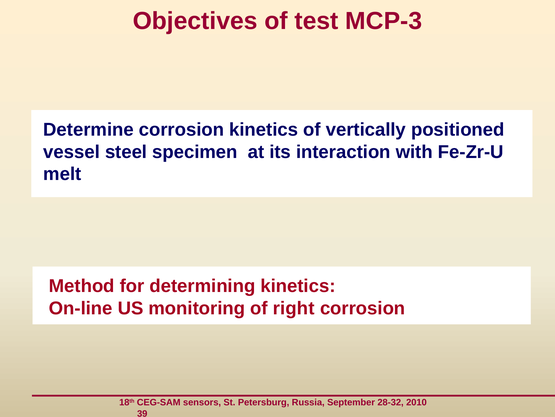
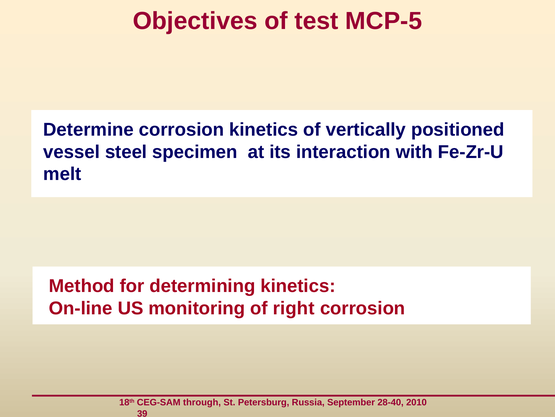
MCP-3: MCP-3 -> MCP-5 (384, 21)
sensors: sensors -> through (202, 402)
28-32: 28-32 -> 28-40 (391, 402)
